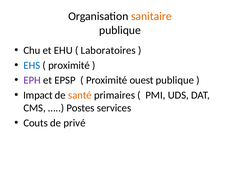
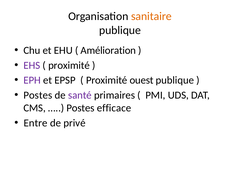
Laboratoires: Laboratoires -> Amélioration (108, 50)
EHS colour: blue -> purple (32, 65)
Impact: Impact -> Postes (38, 95)
santé colour: orange -> purple (80, 95)
services: services -> efficace (114, 108)
Couts: Couts -> Entre (36, 123)
